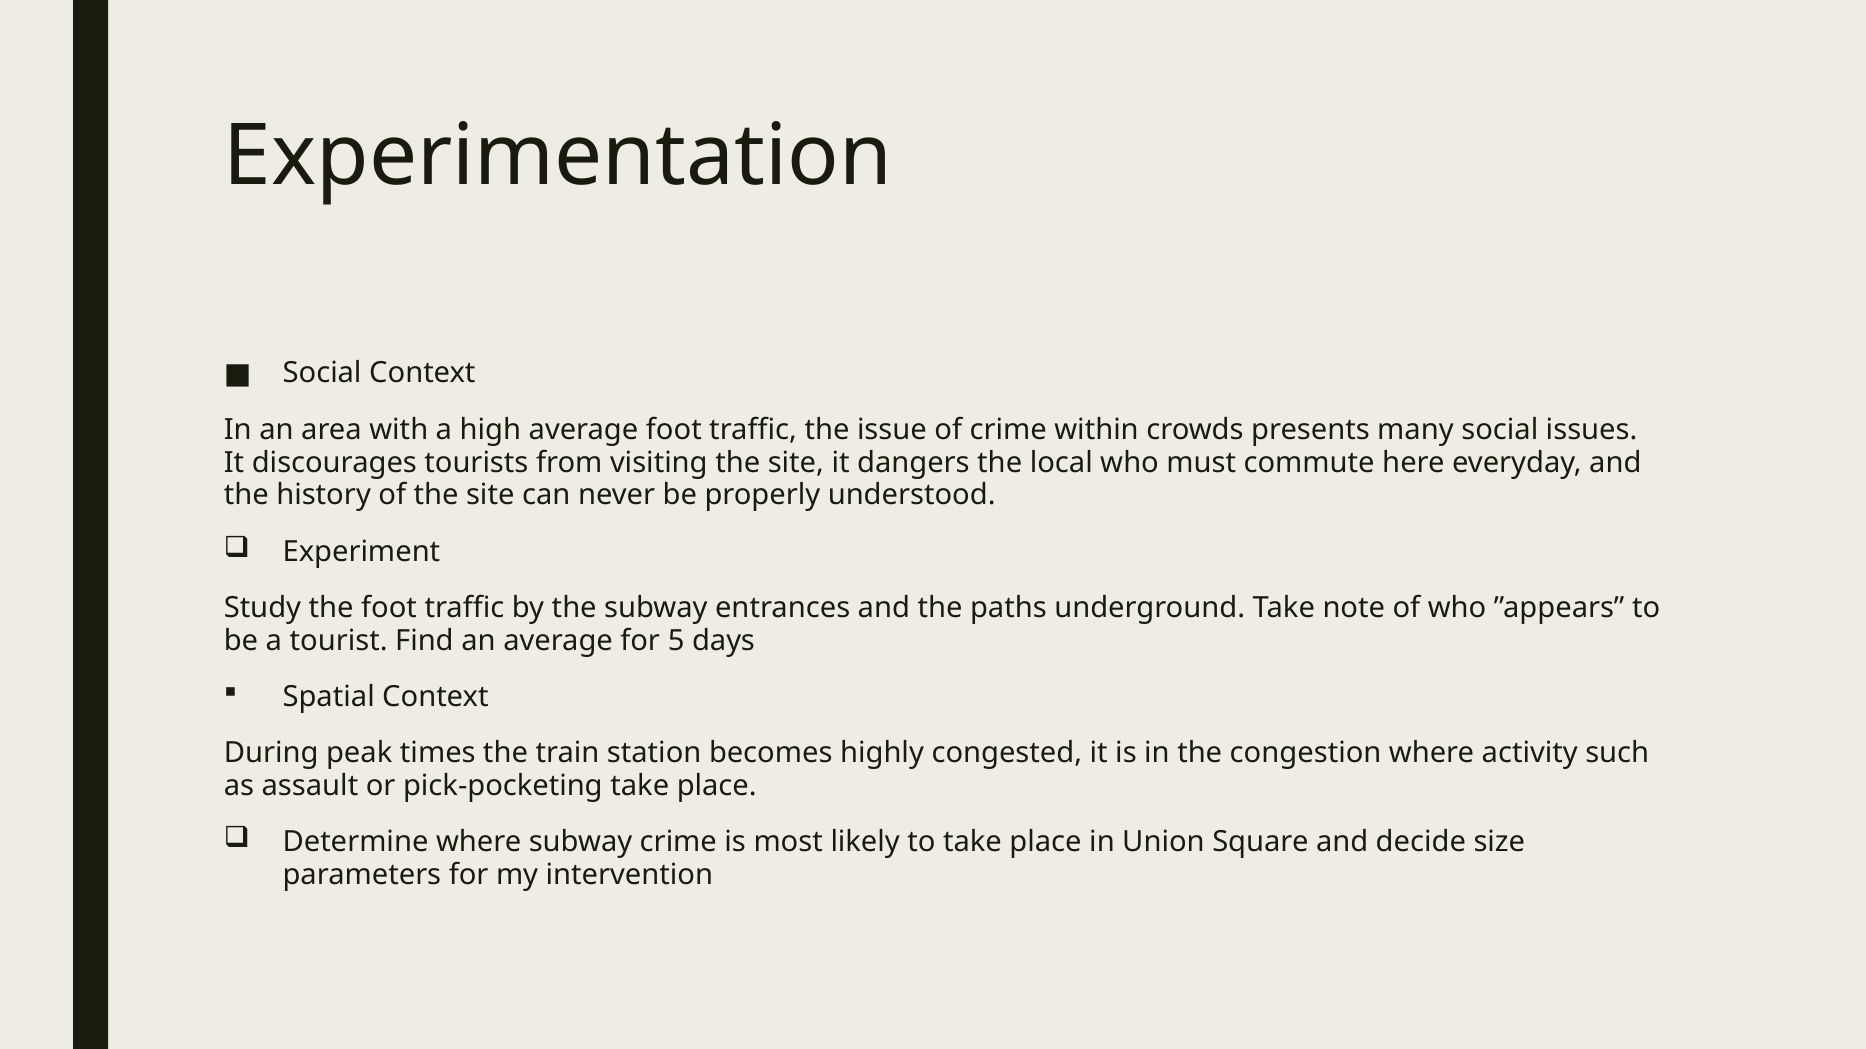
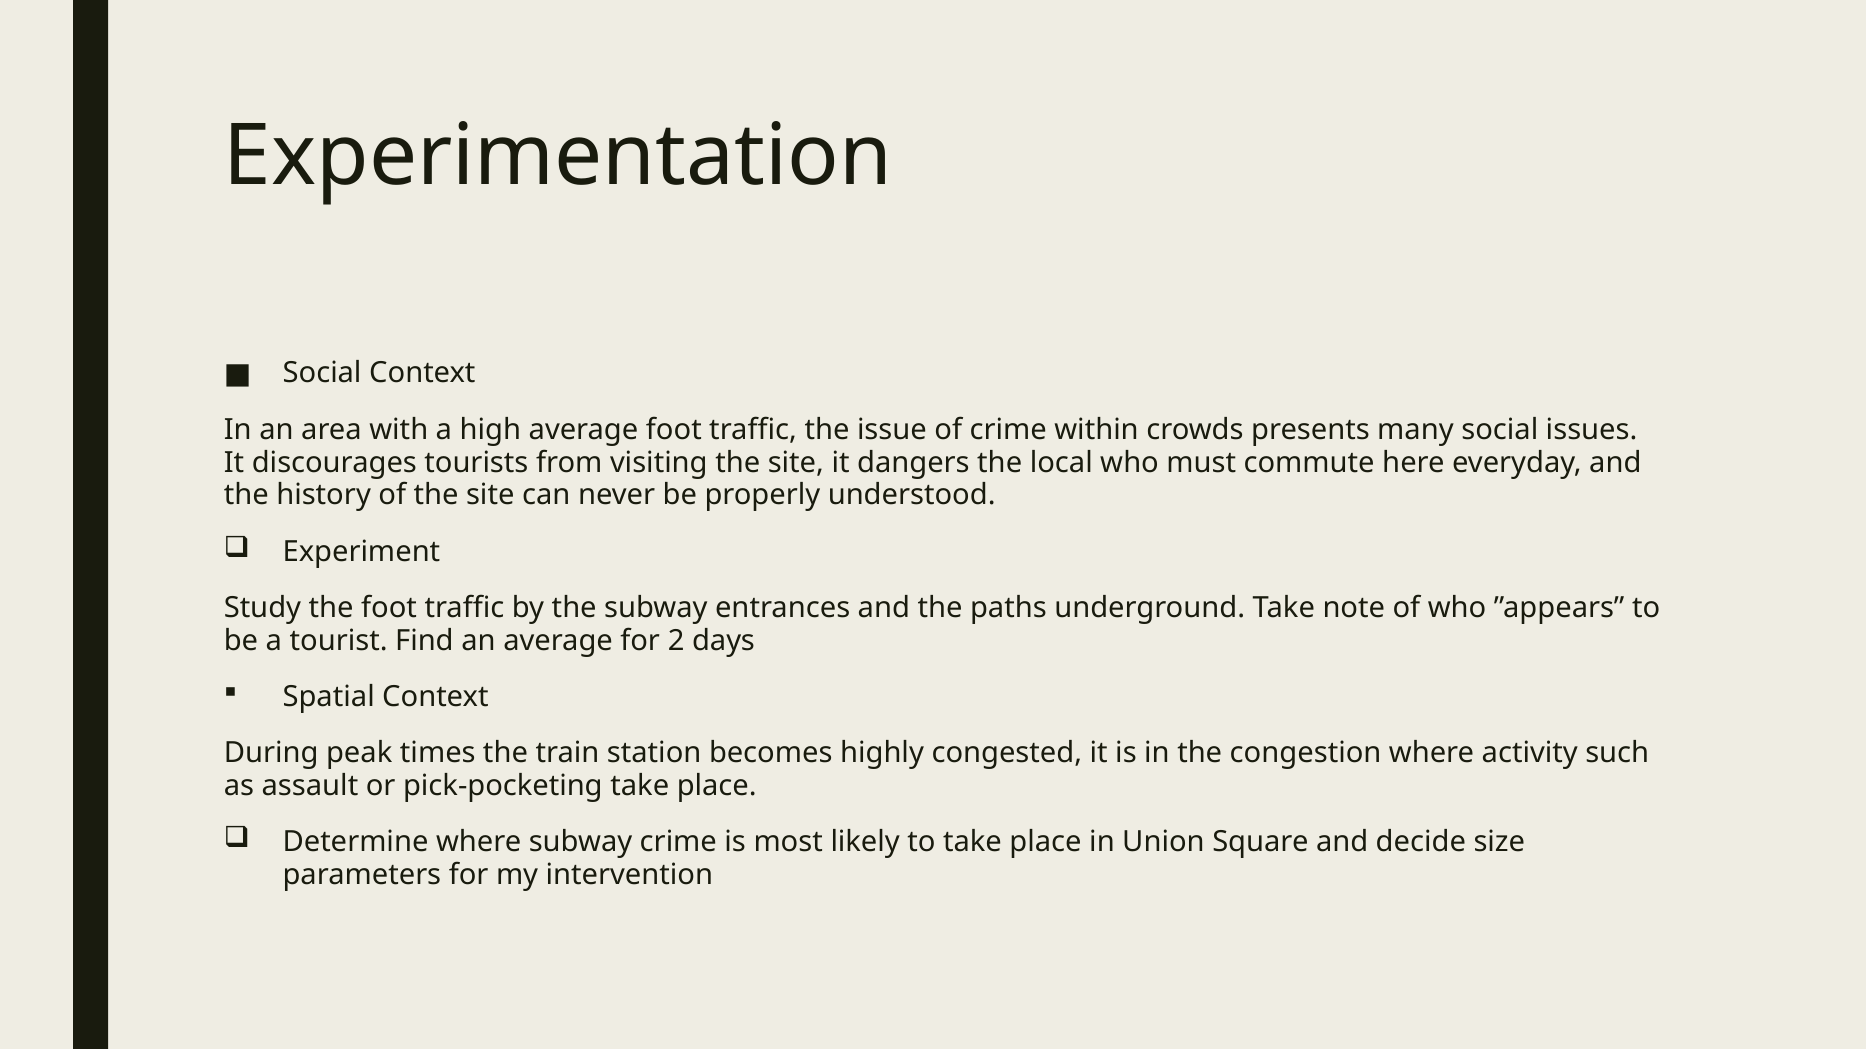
5: 5 -> 2 (676, 641)
